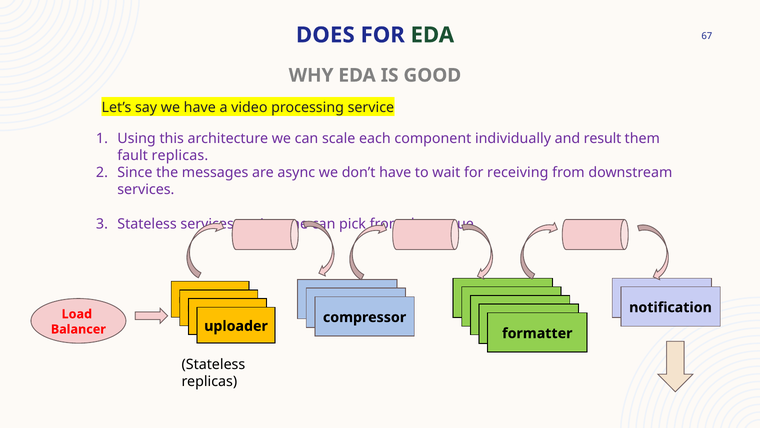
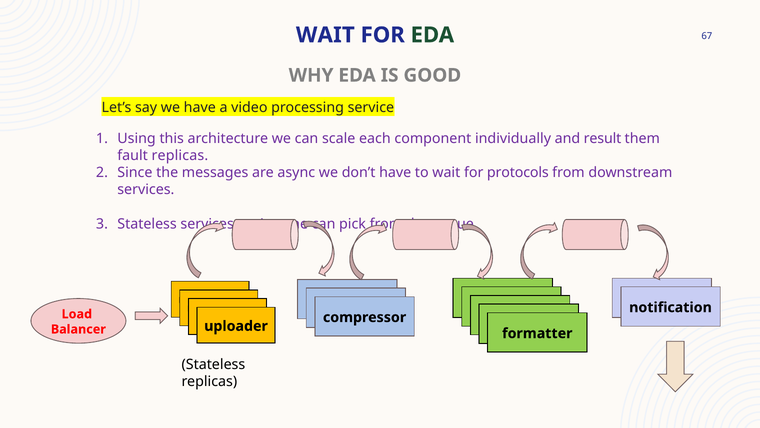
DOES: DOES -> WAIT (325, 35)
receiving: receiving -> protocols (518, 172)
